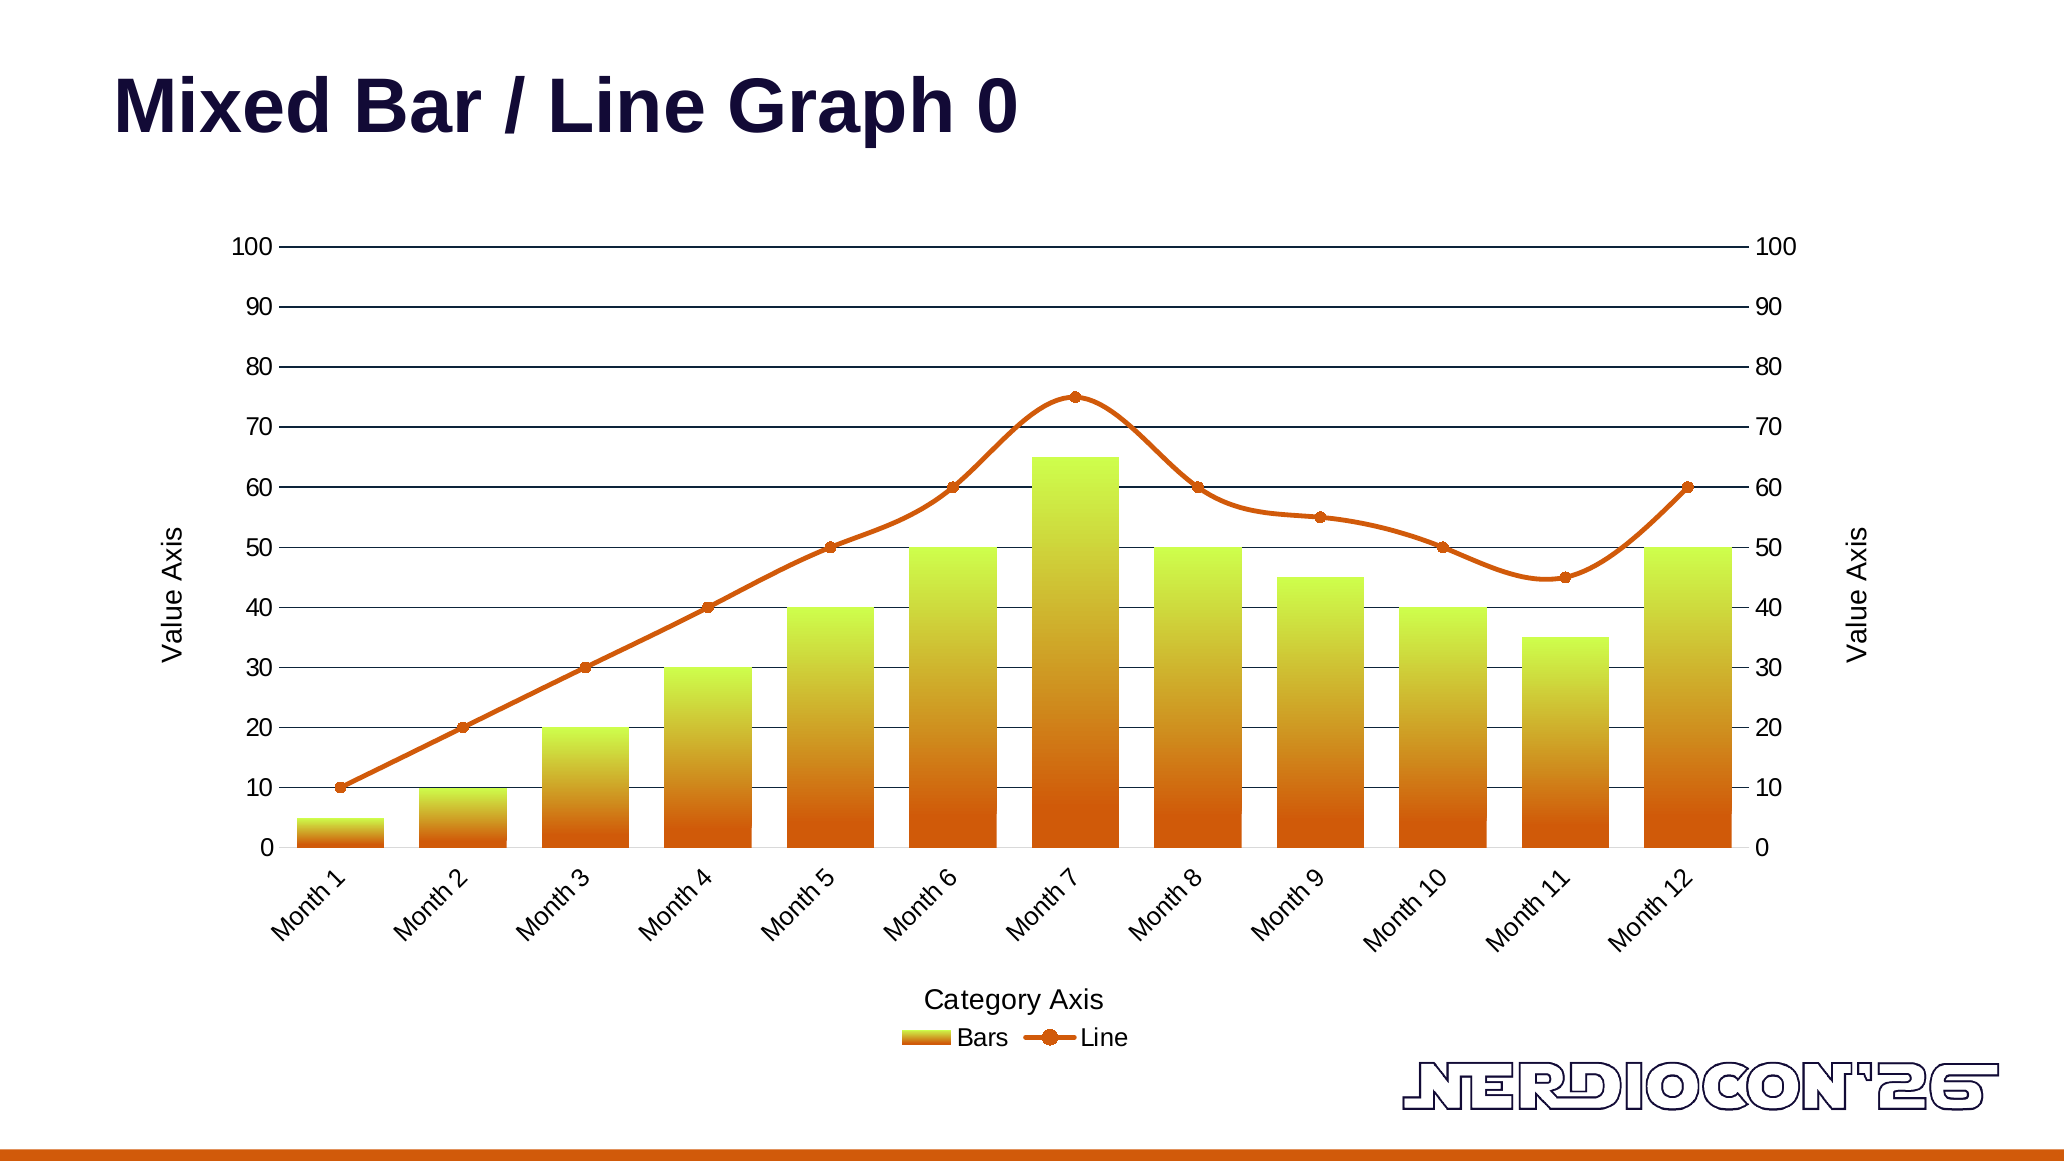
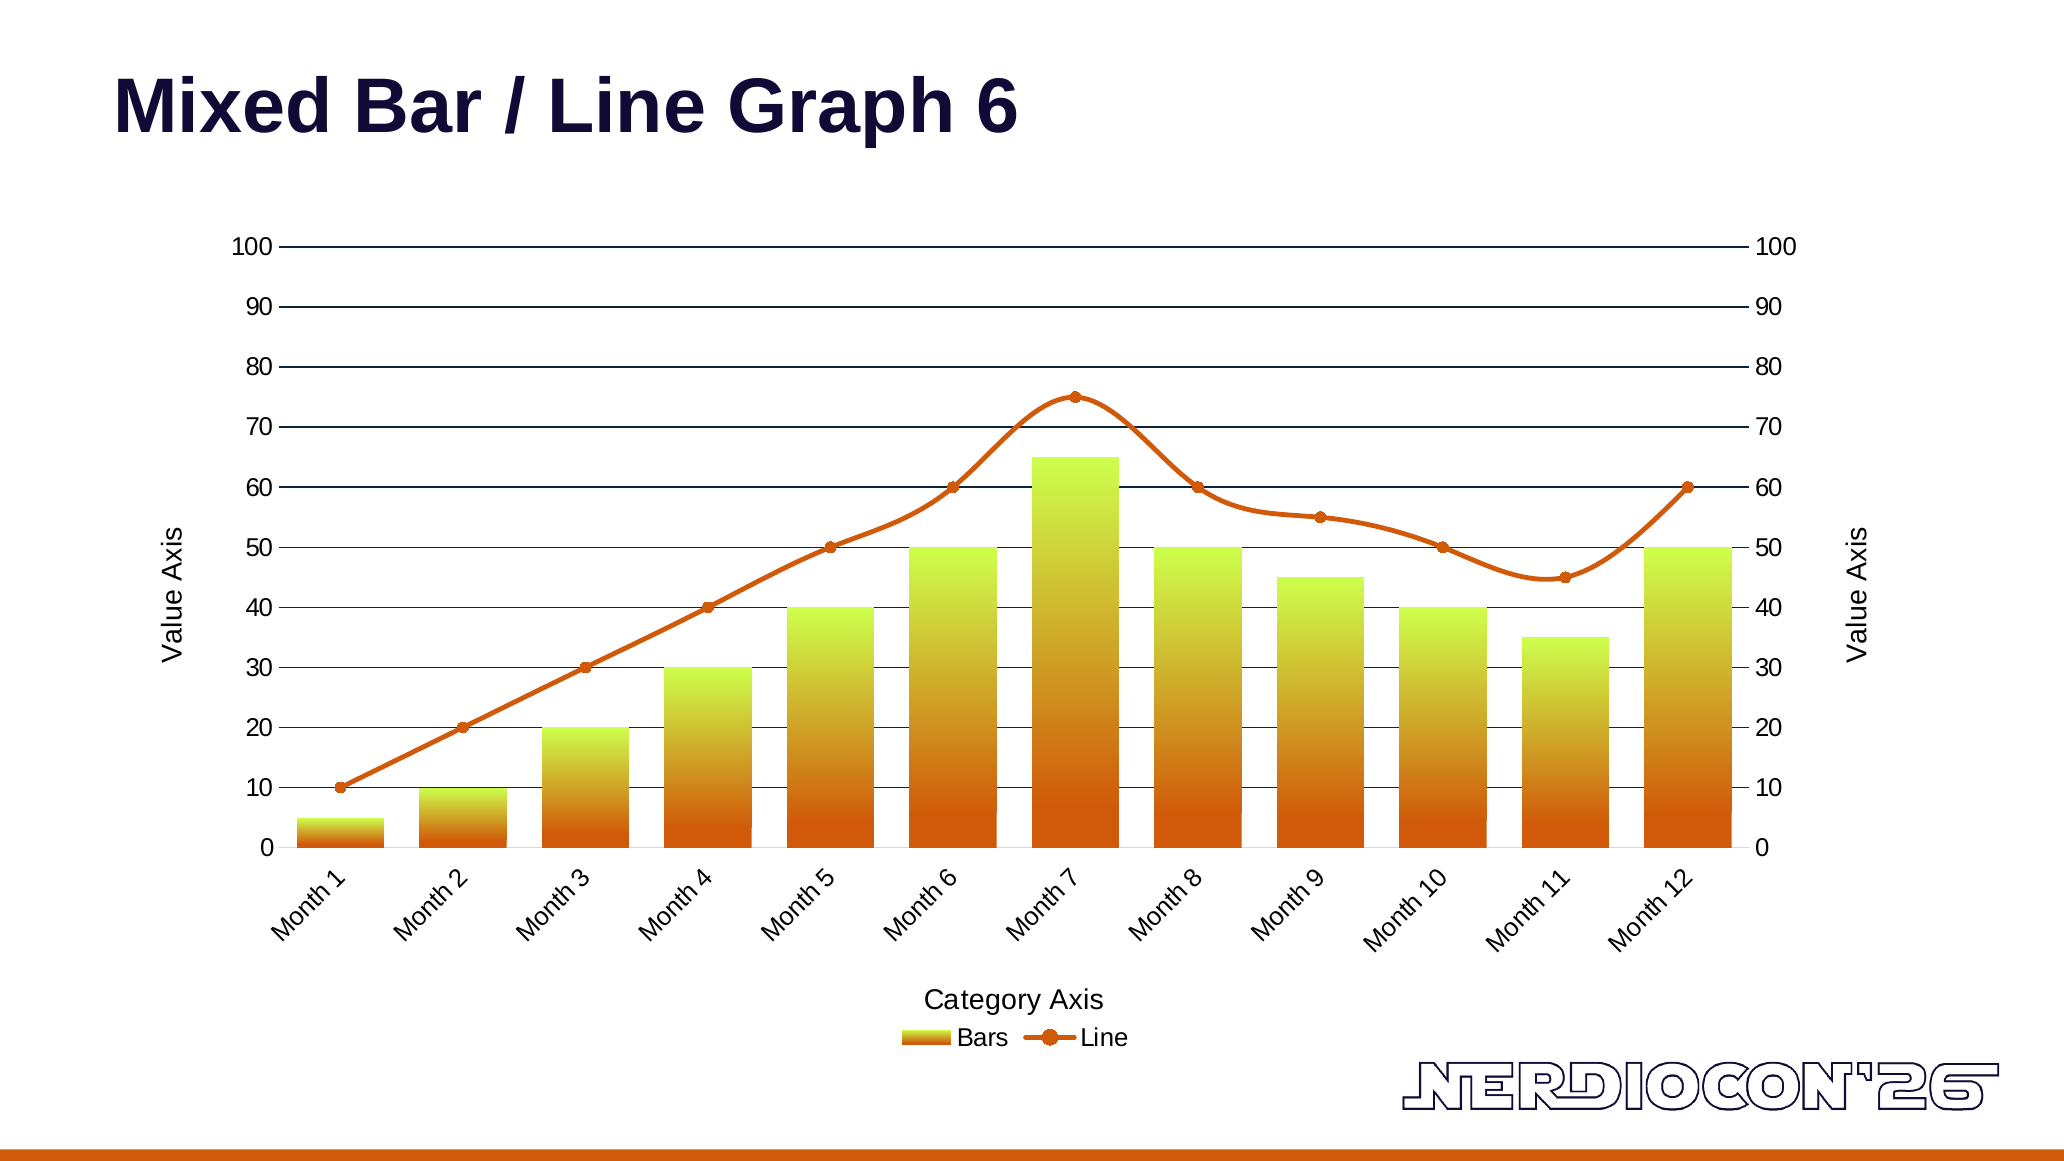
Graph 0: 0 -> 6 (998, 107)
